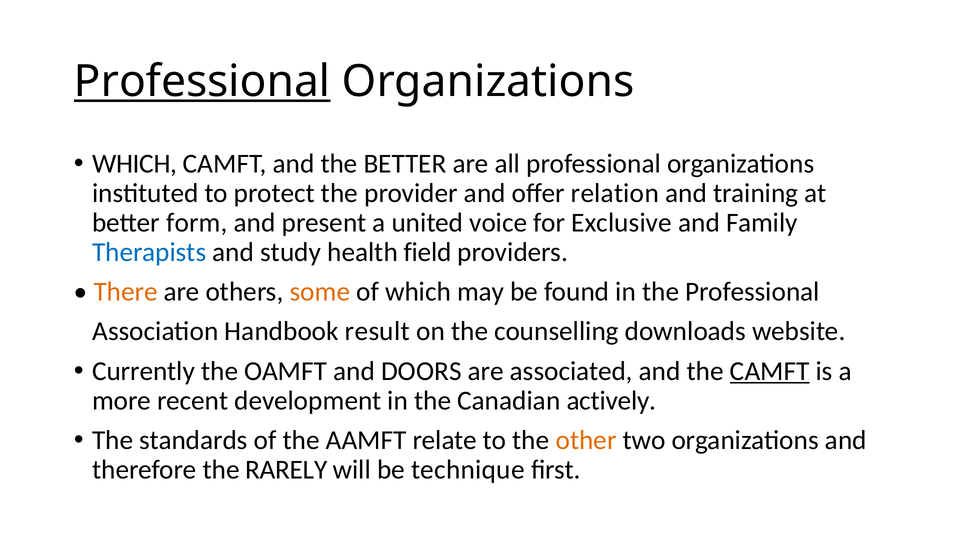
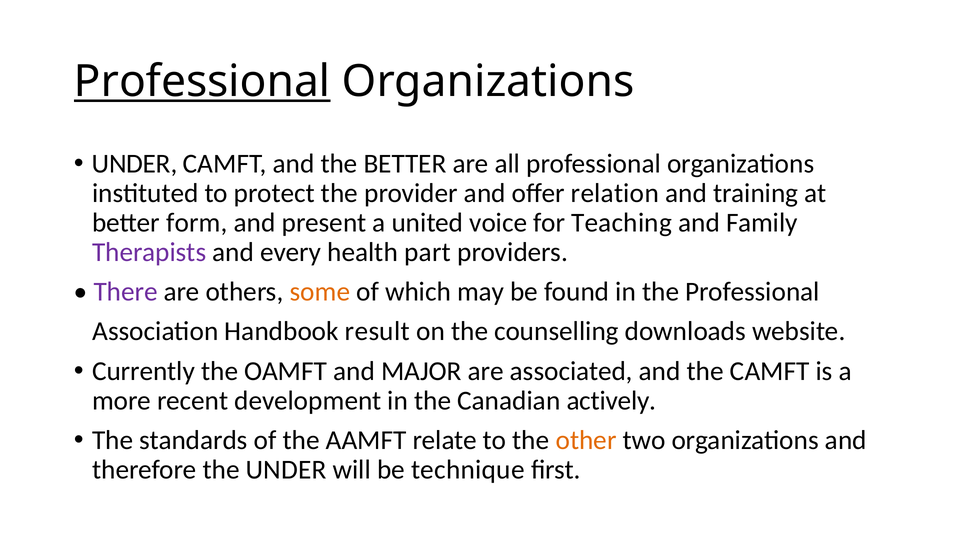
WHICH: WHICH -> UNDER (135, 163)
Exclusive: Exclusive -> Teaching (622, 222)
Therapists colour: blue -> purple (149, 252)
study: study -> every (291, 252)
field: field -> part (427, 252)
There colour: orange -> purple (126, 292)
DOORS: DOORS -> MAJOR (421, 371)
CAMFT underline: present -> none (770, 371)
the RARELY: RARELY -> UNDER (286, 469)
